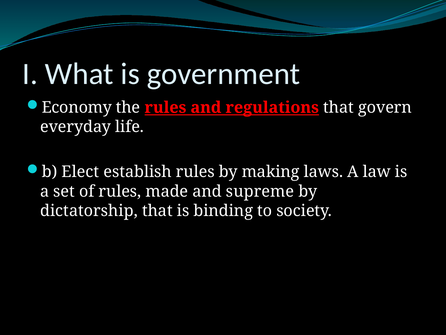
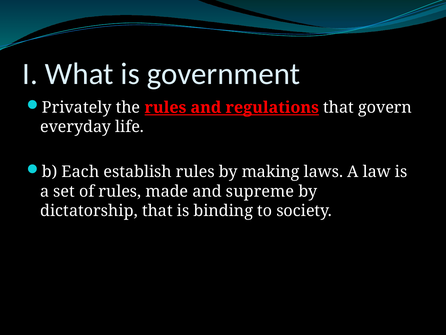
Economy: Economy -> Privately (77, 107)
Elect: Elect -> Each (80, 172)
